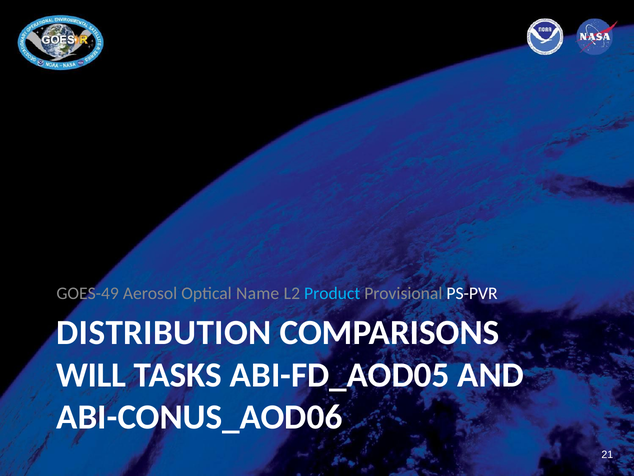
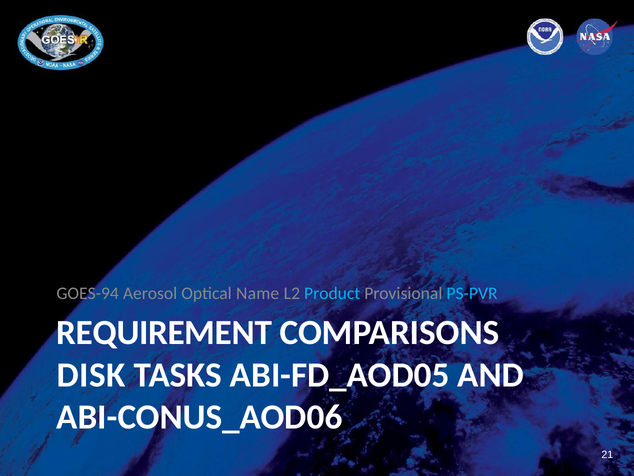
GOES-49: GOES-49 -> GOES-94 (88, 293)
PS-PVR colour: white -> light blue (472, 293)
DISTRIBUTION: DISTRIBUTION -> REQUIREMENT (164, 332)
WILL: WILL -> DISK (91, 375)
